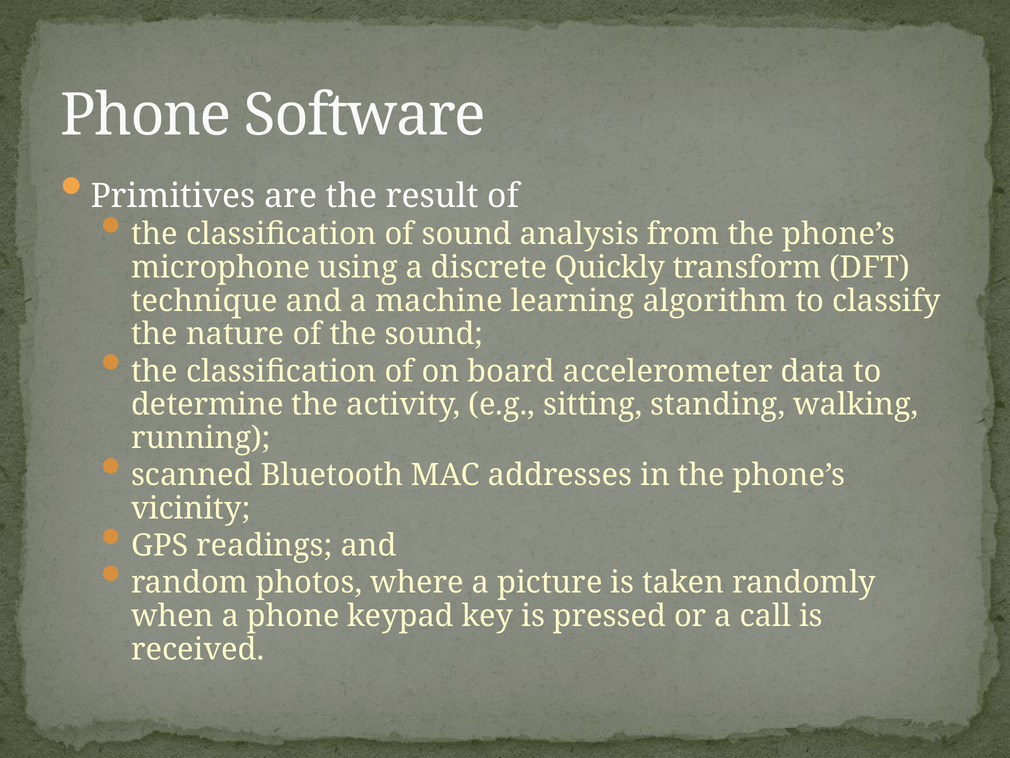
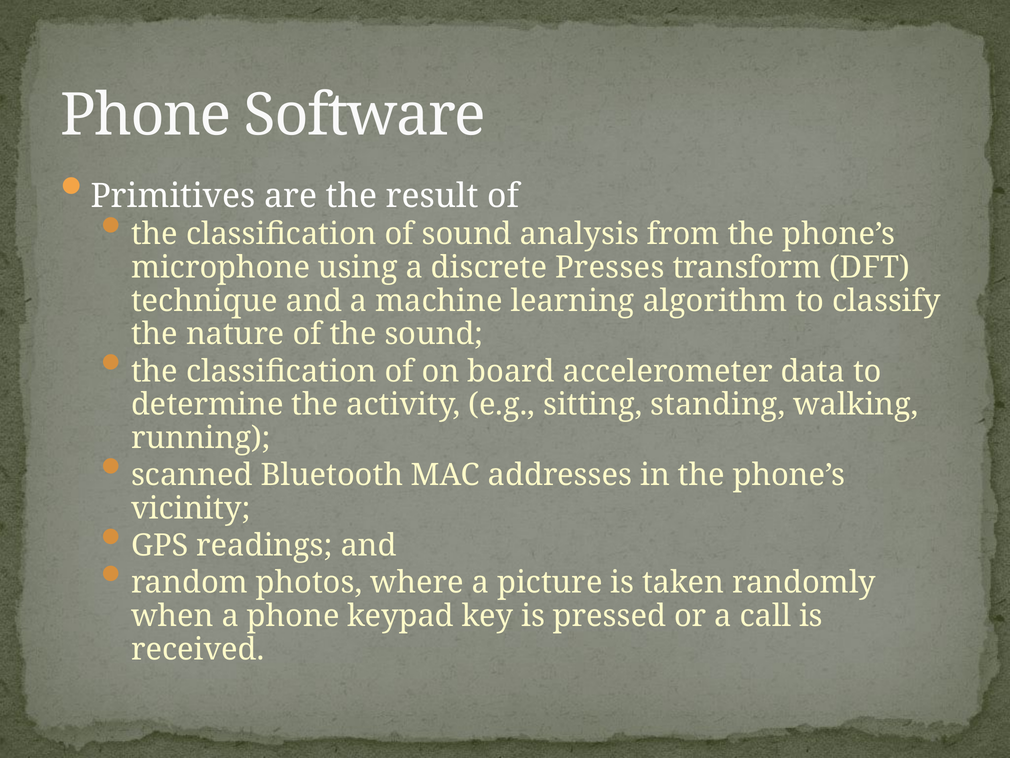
Quickly: Quickly -> Presses (610, 267)
